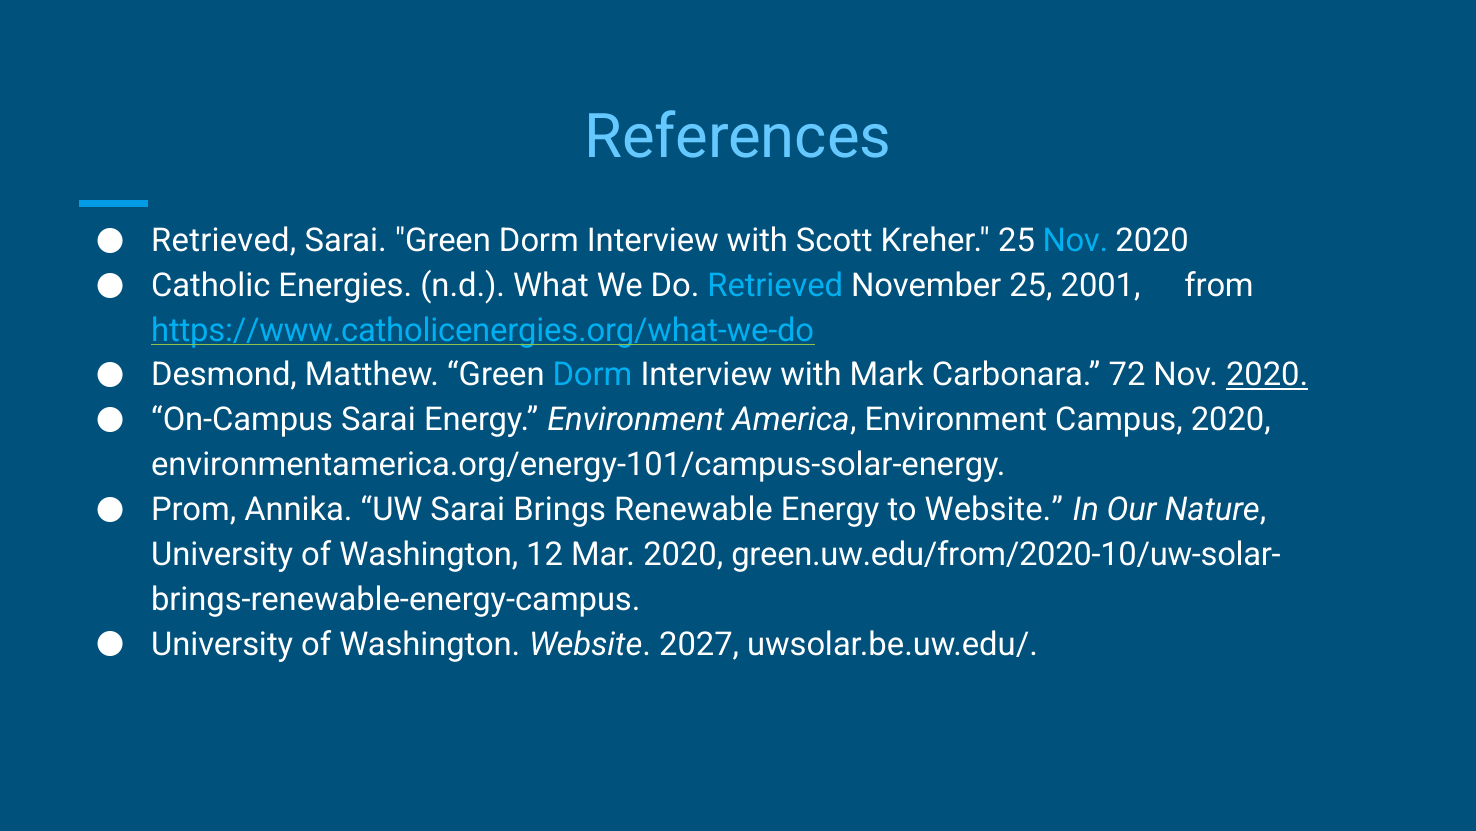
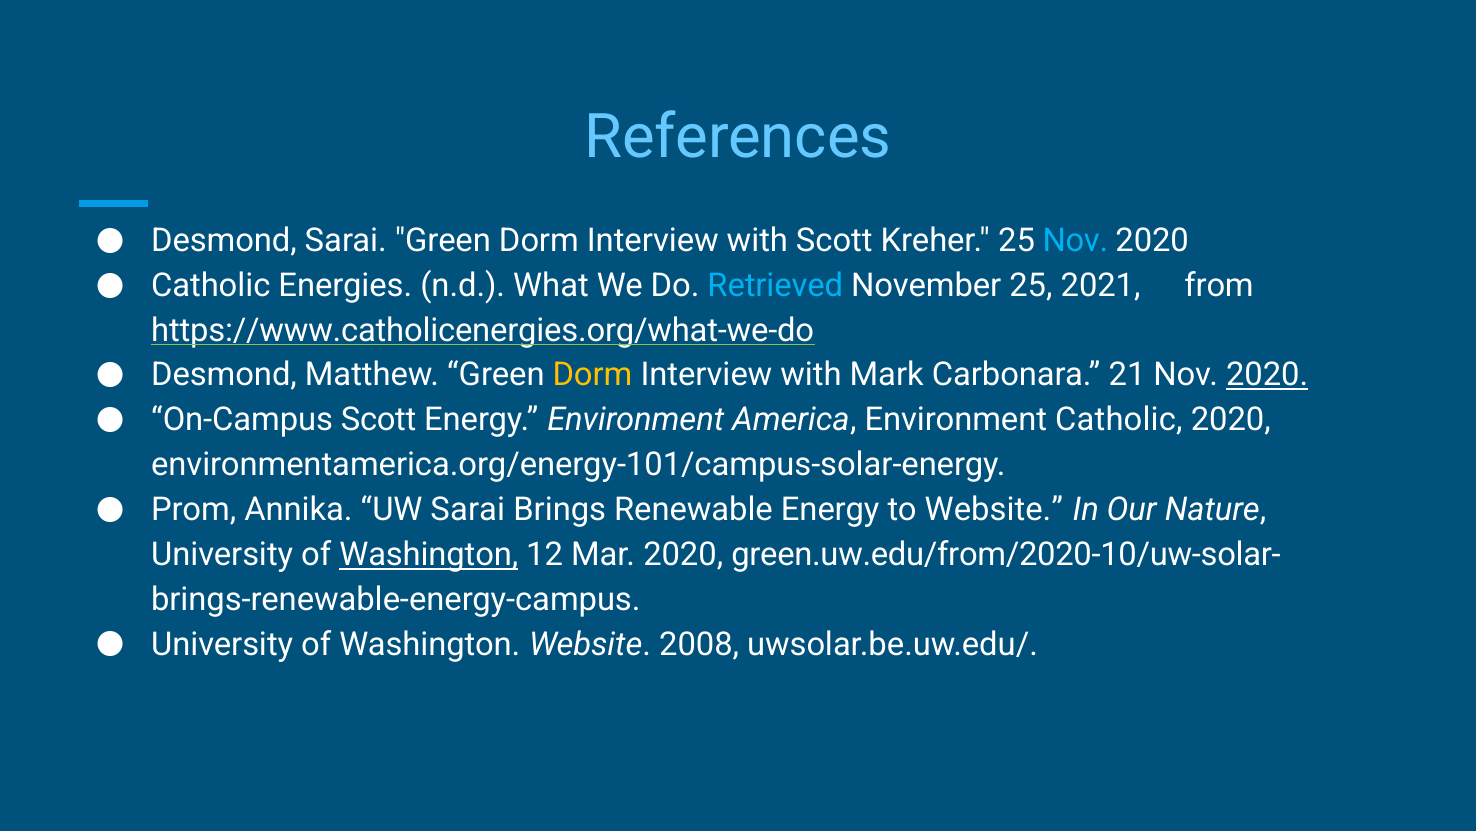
Retrieved: Retrieved -> Desmond (224, 240)
2001: 2001 -> 2021 (1101, 285)
https://www.catholicenergies.org/what-we-do colour: light blue -> white (483, 330)
Dorm colour: light blue -> yellow (592, 375)
72: 72 -> 21 (1127, 375)
On-Campus Sarai: Sarai -> Scott (379, 420)
Environment Campus: Campus -> Catholic (1119, 420)
Washington underline: none -> present (429, 554)
2027: 2027 -> 2008 (699, 644)
